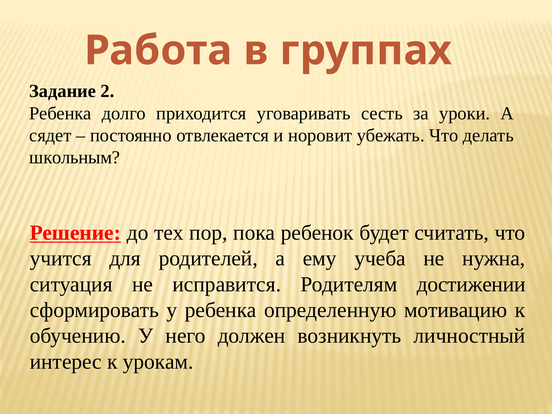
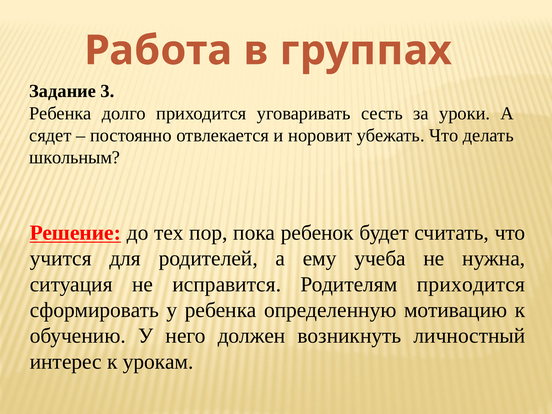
2: 2 -> 3 (108, 91)
Родителям достижении: достижении -> приходится (471, 284)
